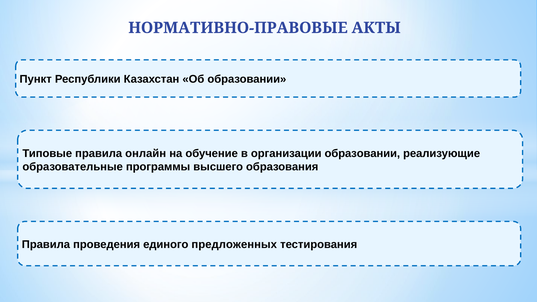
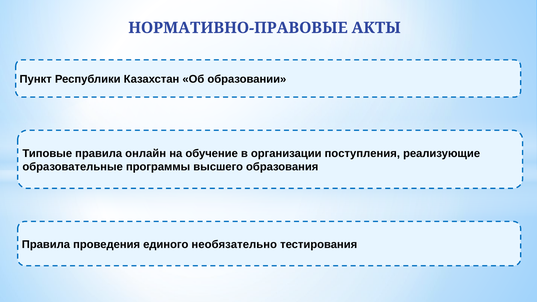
организации образовании: образовании -> поступления (362, 153)
предложенных: предложенных -> необязательно (234, 244)
